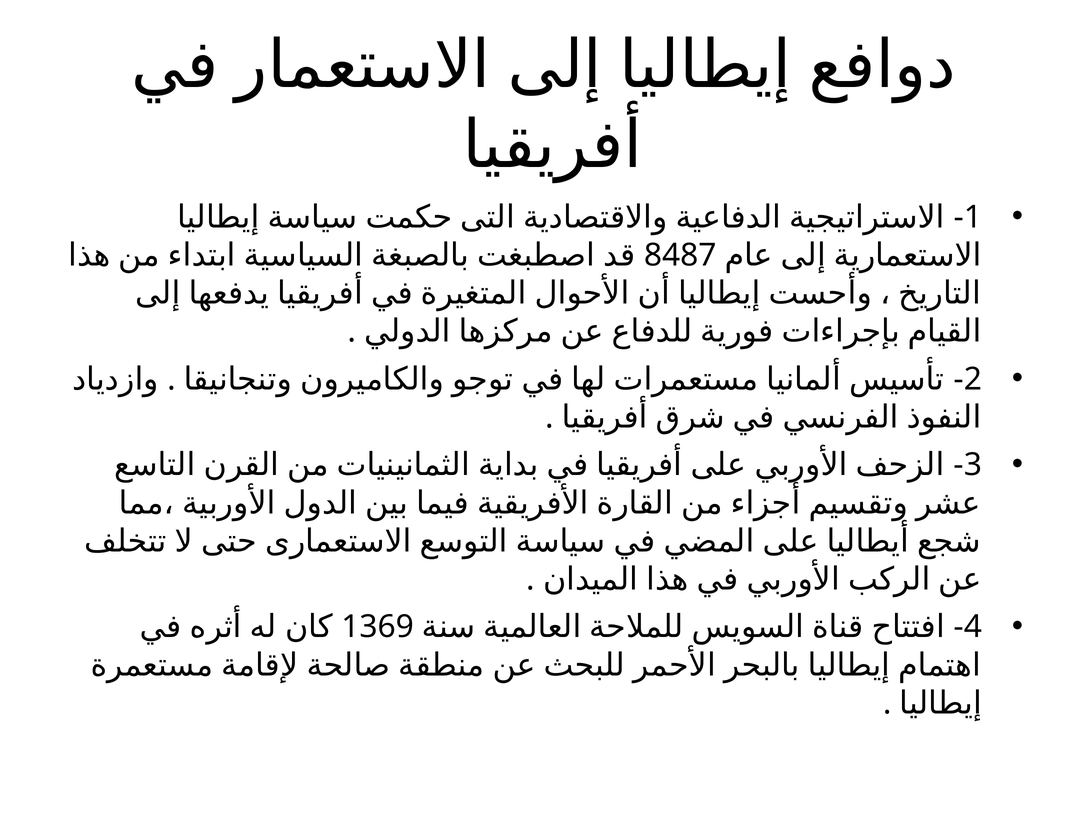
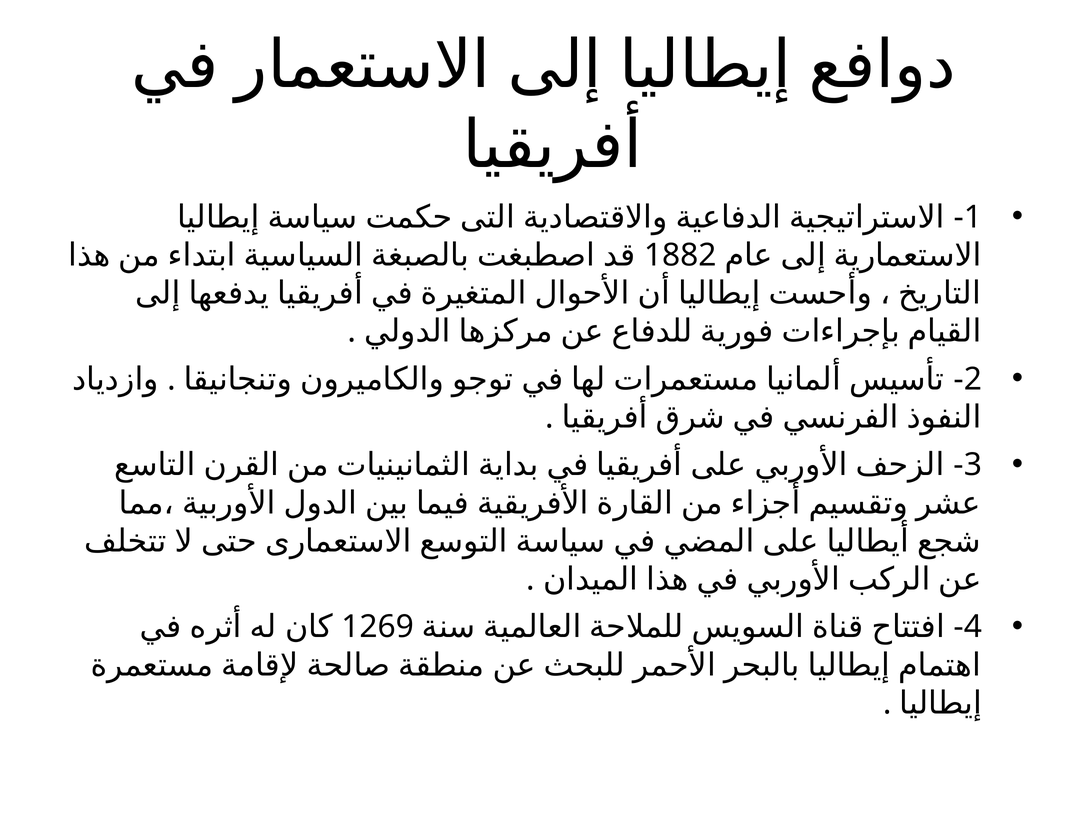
8487: 8487 -> 1882 (680, 255)
1369: 1369 -> 1269 (378, 627)
